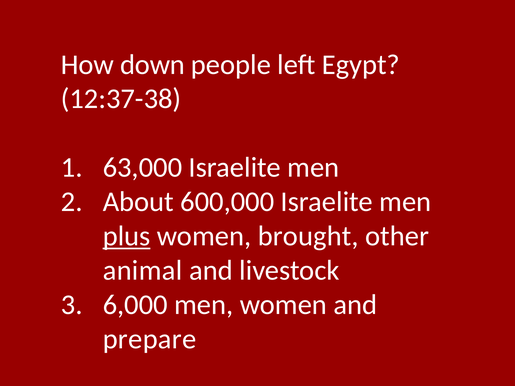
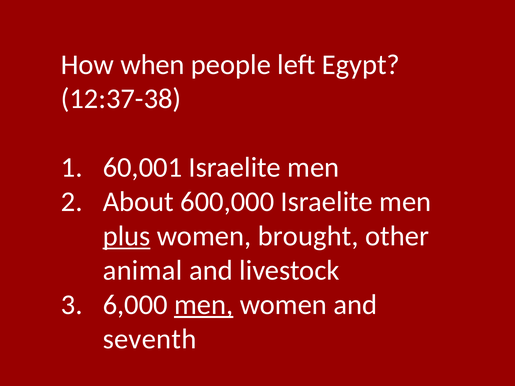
down: down -> when (153, 65)
63,000: 63,000 -> 60,001 (142, 168)
men underline: none -> present (204, 305)
prepare: prepare -> seventh (150, 339)
